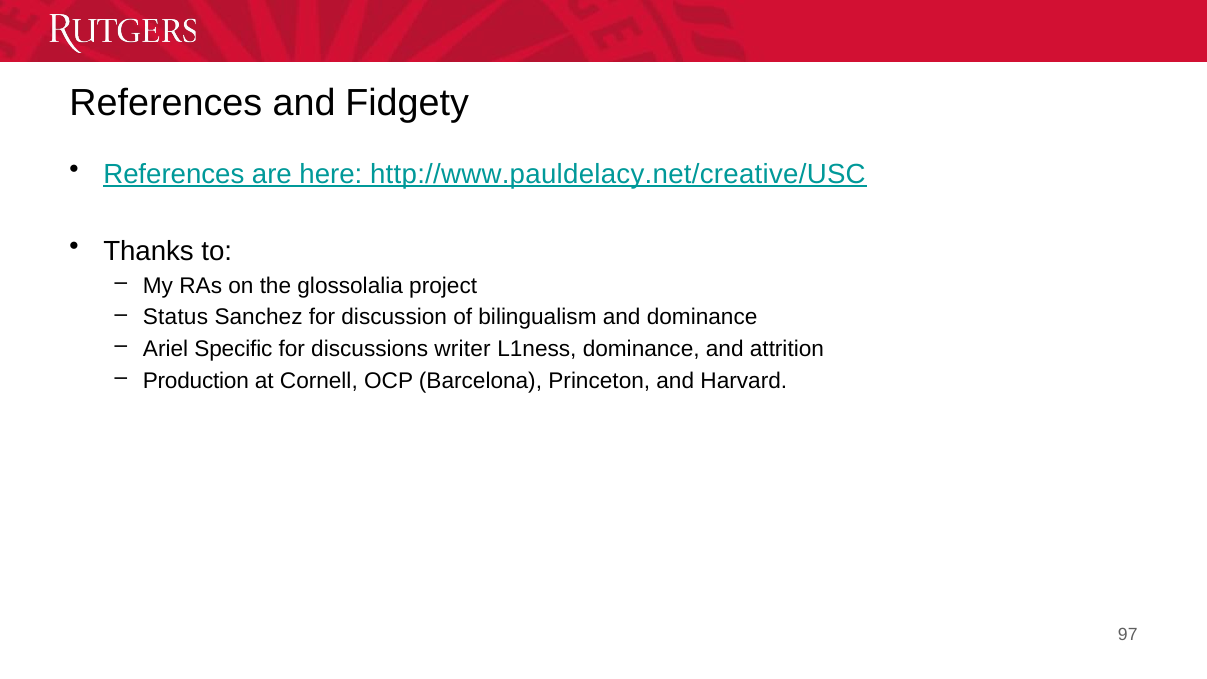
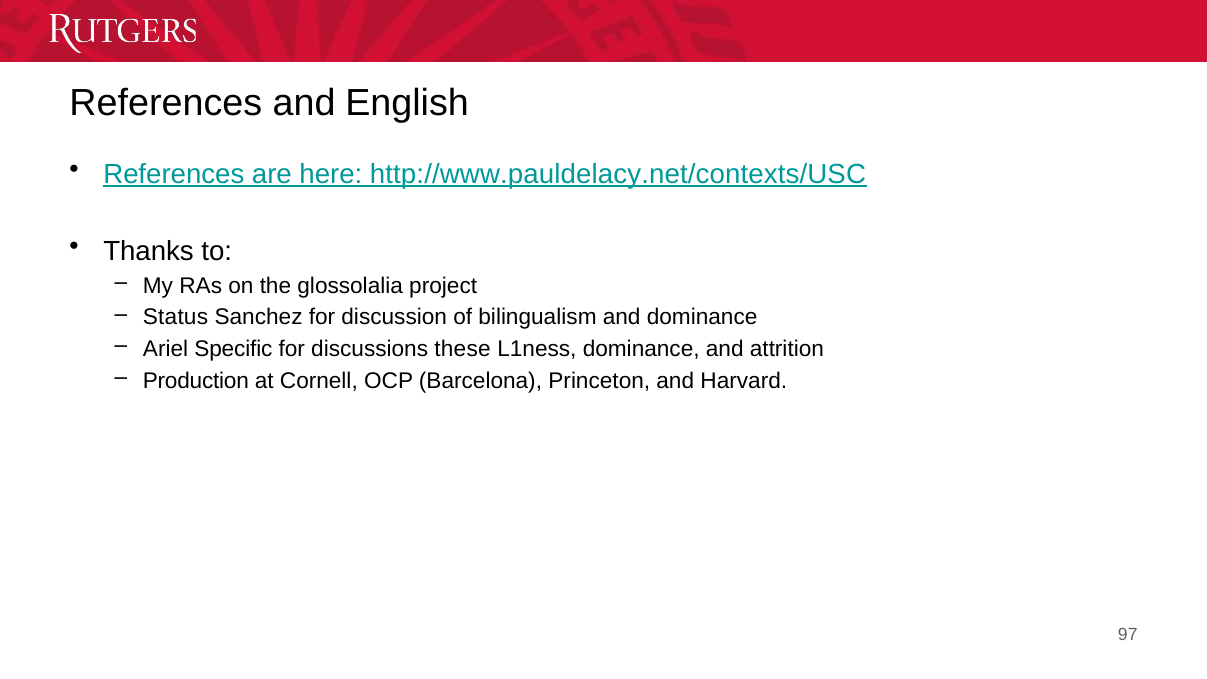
Fidgety: Fidgety -> English (407, 103)
http://www.pauldelacy.net/creative/USC: http://www.pauldelacy.net/creative/USC -> http://www.pauldelacy.net/contexts/USC (618, 174)
writer: writer -> these (463, 349)
